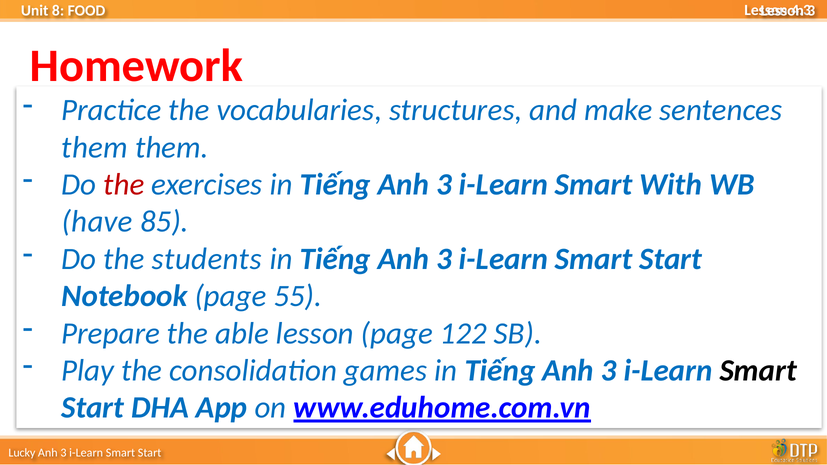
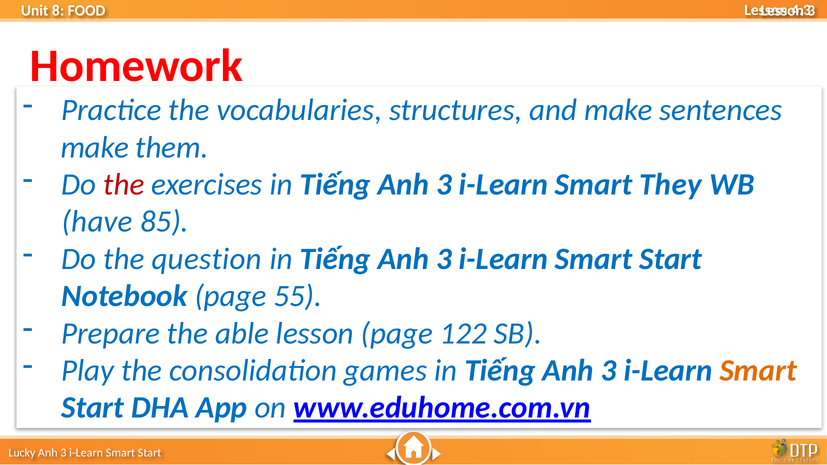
them: them -> make (95, 147)
With: With -> They (670, 185)
students: students -> question (207, 259)
Smart colour: black -> orange (758, 371)
